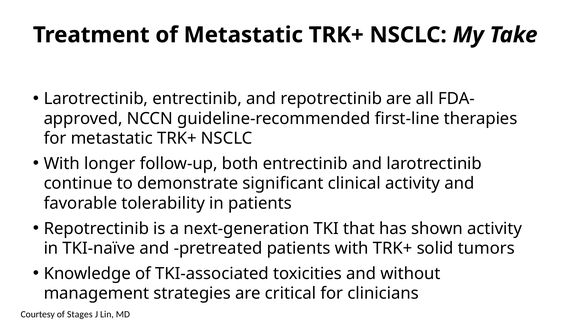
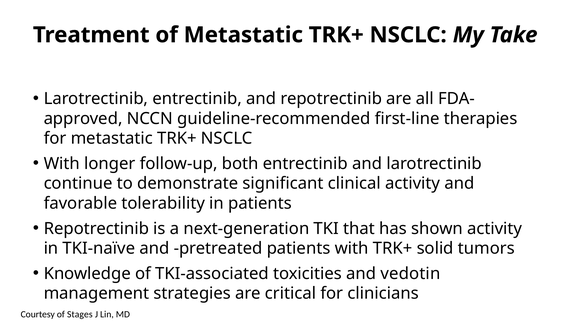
without: without -> vedotin (410, 274)
